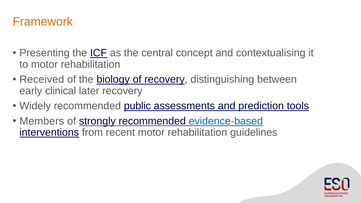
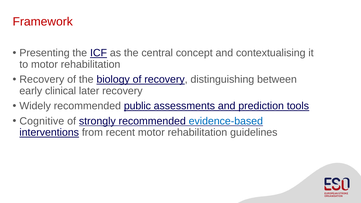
Framework colour: orange -> red (43, 22)
Received: Received -> Recovery (42, 80)
Members: Members -> Cognitive (42, 121)
